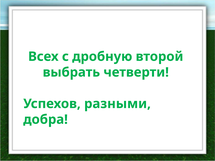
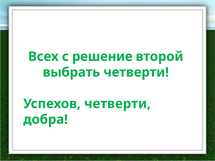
дробную: дробную -> решение (102, 57)
Успехов разными: разными -> четверти (117, 104)
